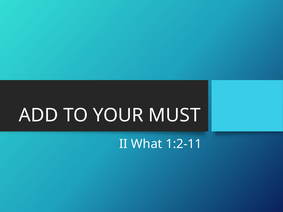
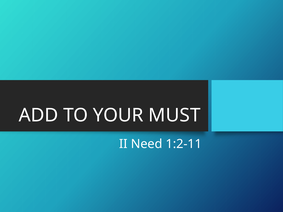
What: What -> Need (147, 144)
